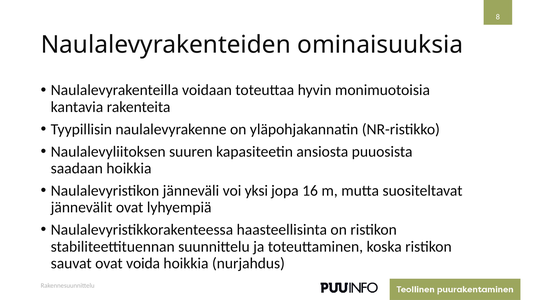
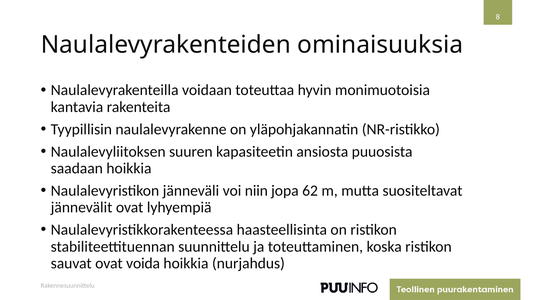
yksi: yksi -> niin (256, 191)
16: 16 -> 62 (310, 191)
